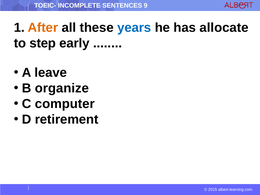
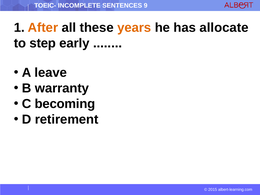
years colour: blue -> orange (134, 28)
organize: organize -> warranty (62, 88)
computer: computer -> becoming (65, 104)
